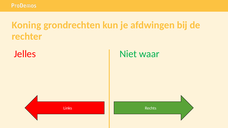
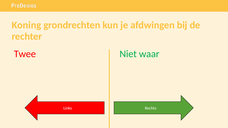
Jelles: Jelles -> Twee (25, 54)
